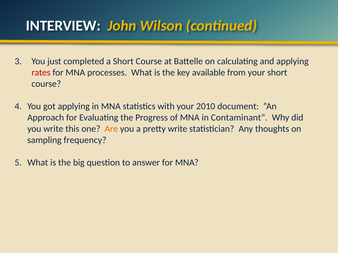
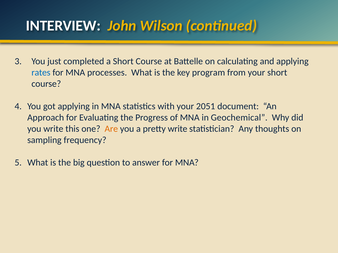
rates colour: red -> blue (41, 73)
available: available -> program (209, 73)
2010: 2010 -> 2051 (206, 107)
Contaminant: Contaminant -> Geochemical (239, 118)
